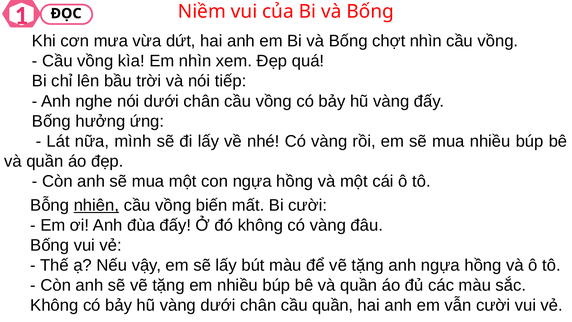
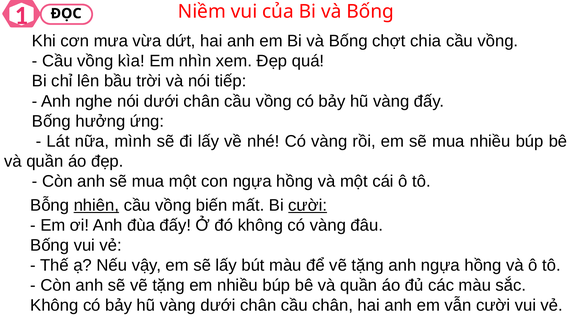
chợt nhìn: nhìn -> chia (426, 41)
cười underline: none -> present (308, 205)
cầu quần: quần -> chân (333, 305)
